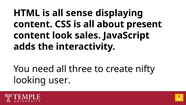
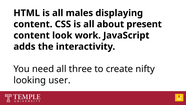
sense: sense -> males (79, 13)
sales: sales -> work (88, 35)
